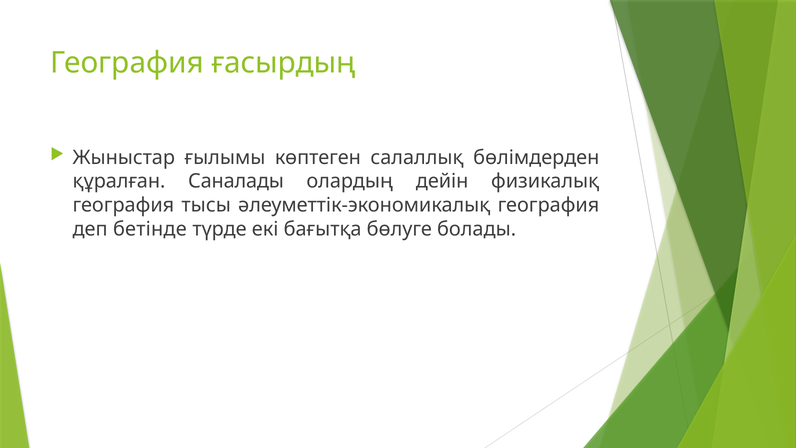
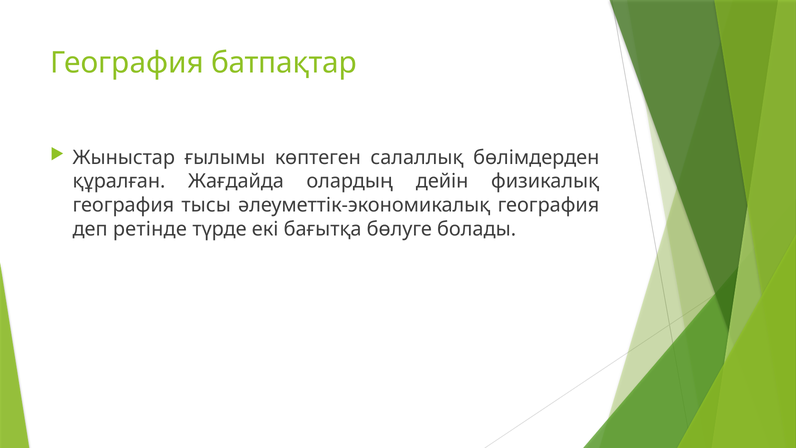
ғасырдың: ғасырдың -> батпақтар (284, 63)
Саналады: Саналады -> Жағдайда (236, 181)
бетінде: бетінде -> ретінде (150, 229)
